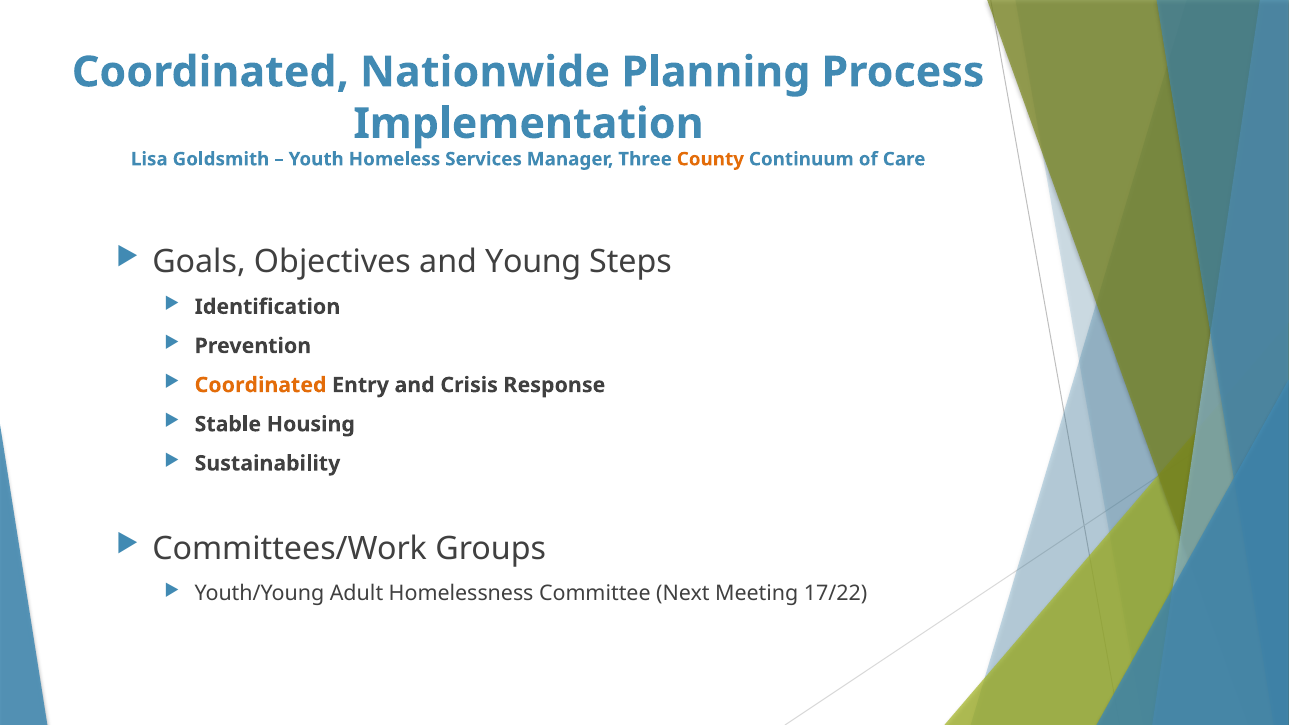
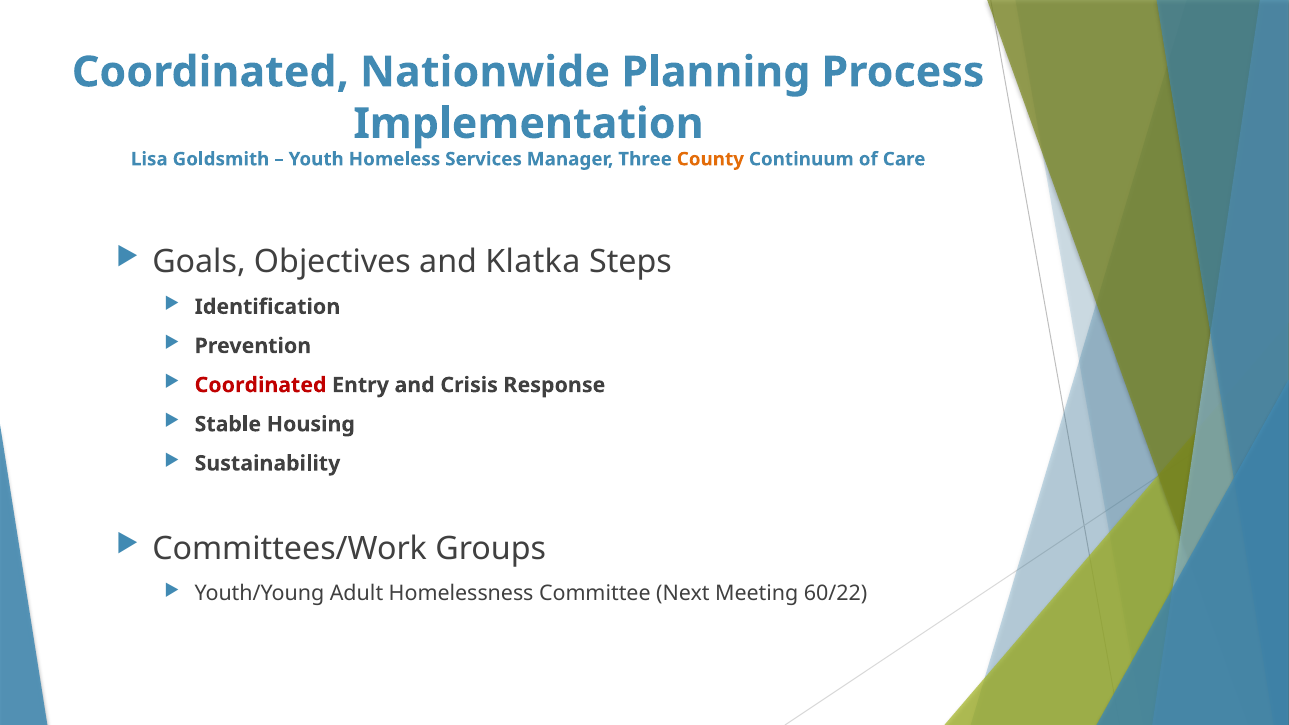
Young: Young -> Klatka (533, 262)
Coordinated colour: orange -> red (261, 385)
17/22: 17/22 -> 60/22 (836, 594)
